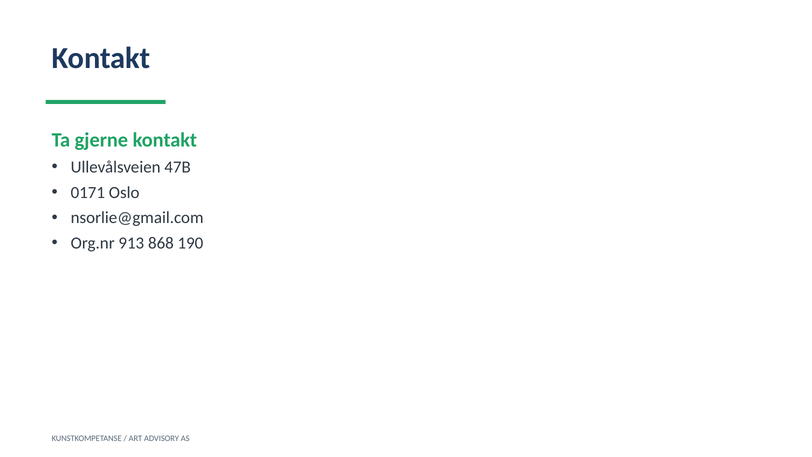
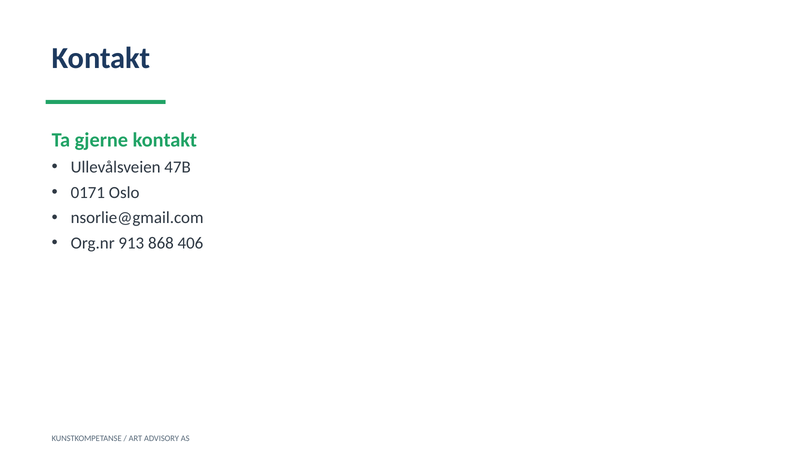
190: 190 -> 406 (190, 243)
